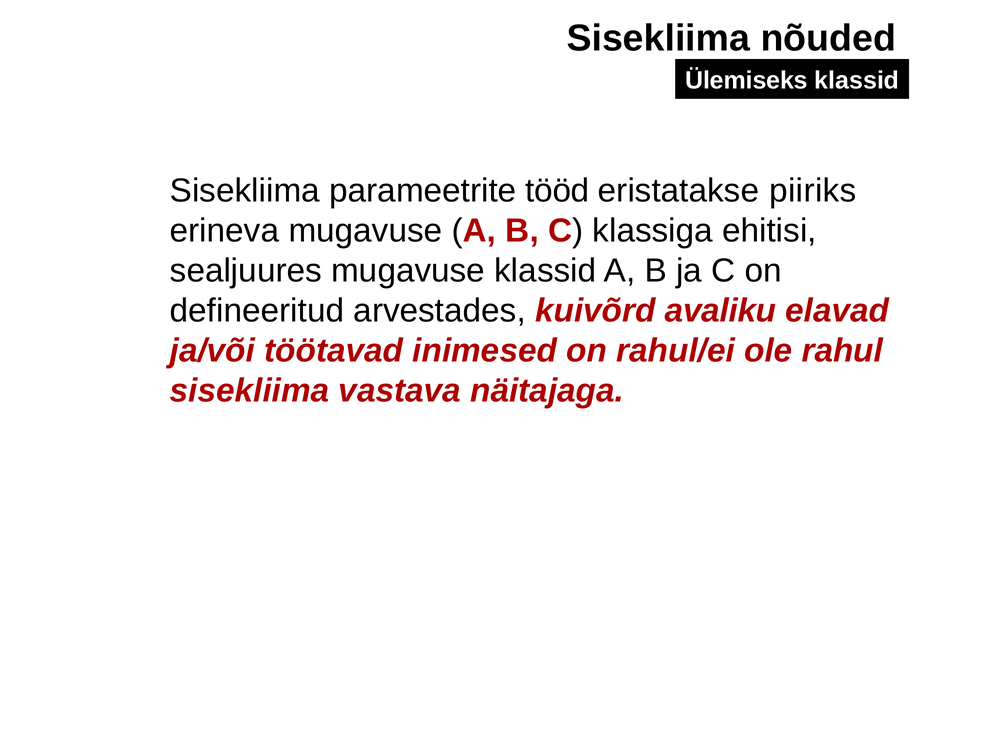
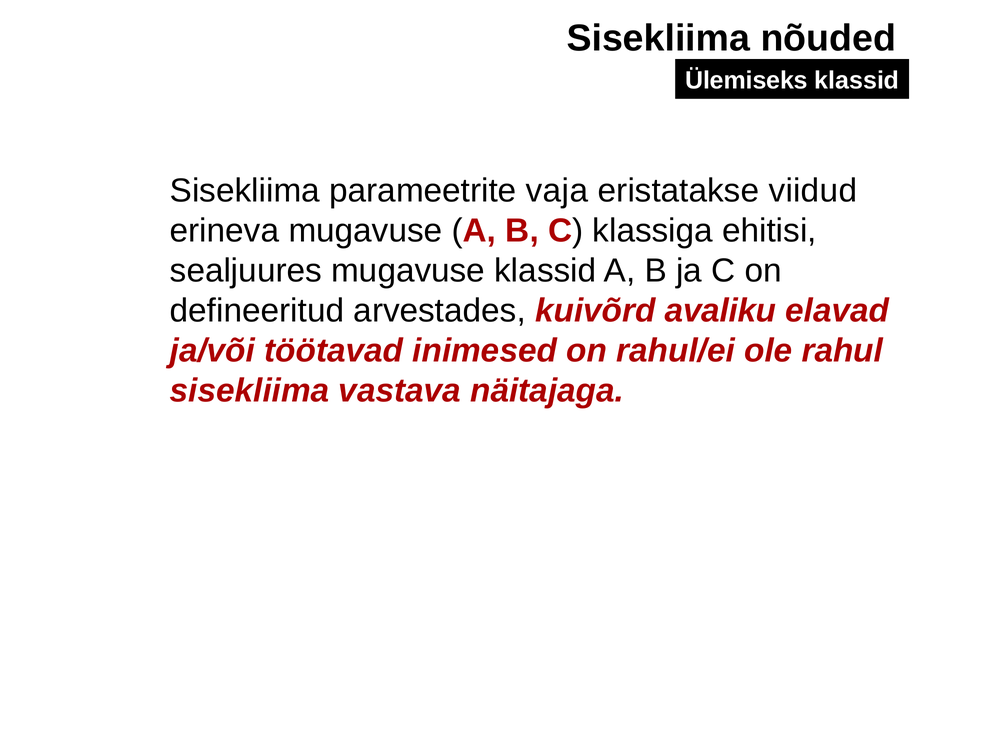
tööd: tööd -> vaja (557, 191)
piiriks: piiriks -> viidud (813, 191)
